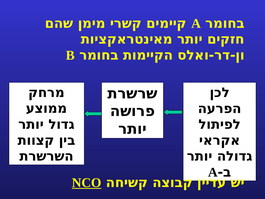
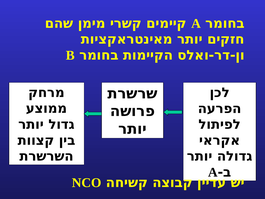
NCO underline: present -> none (87, 182)
